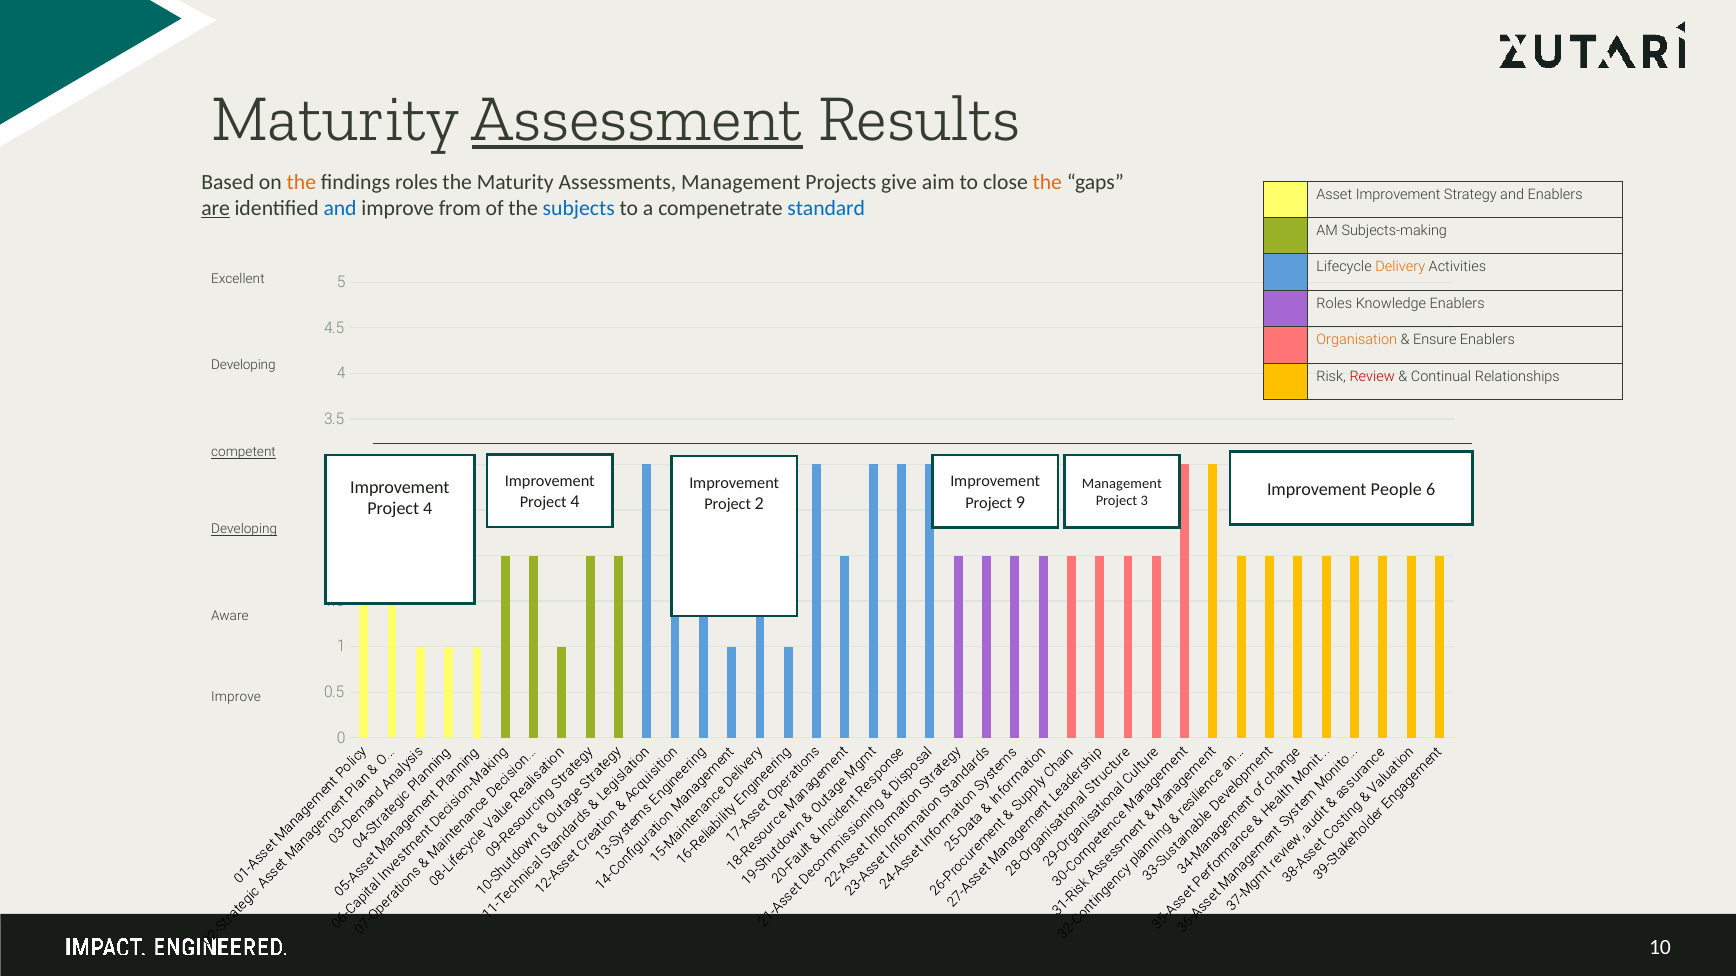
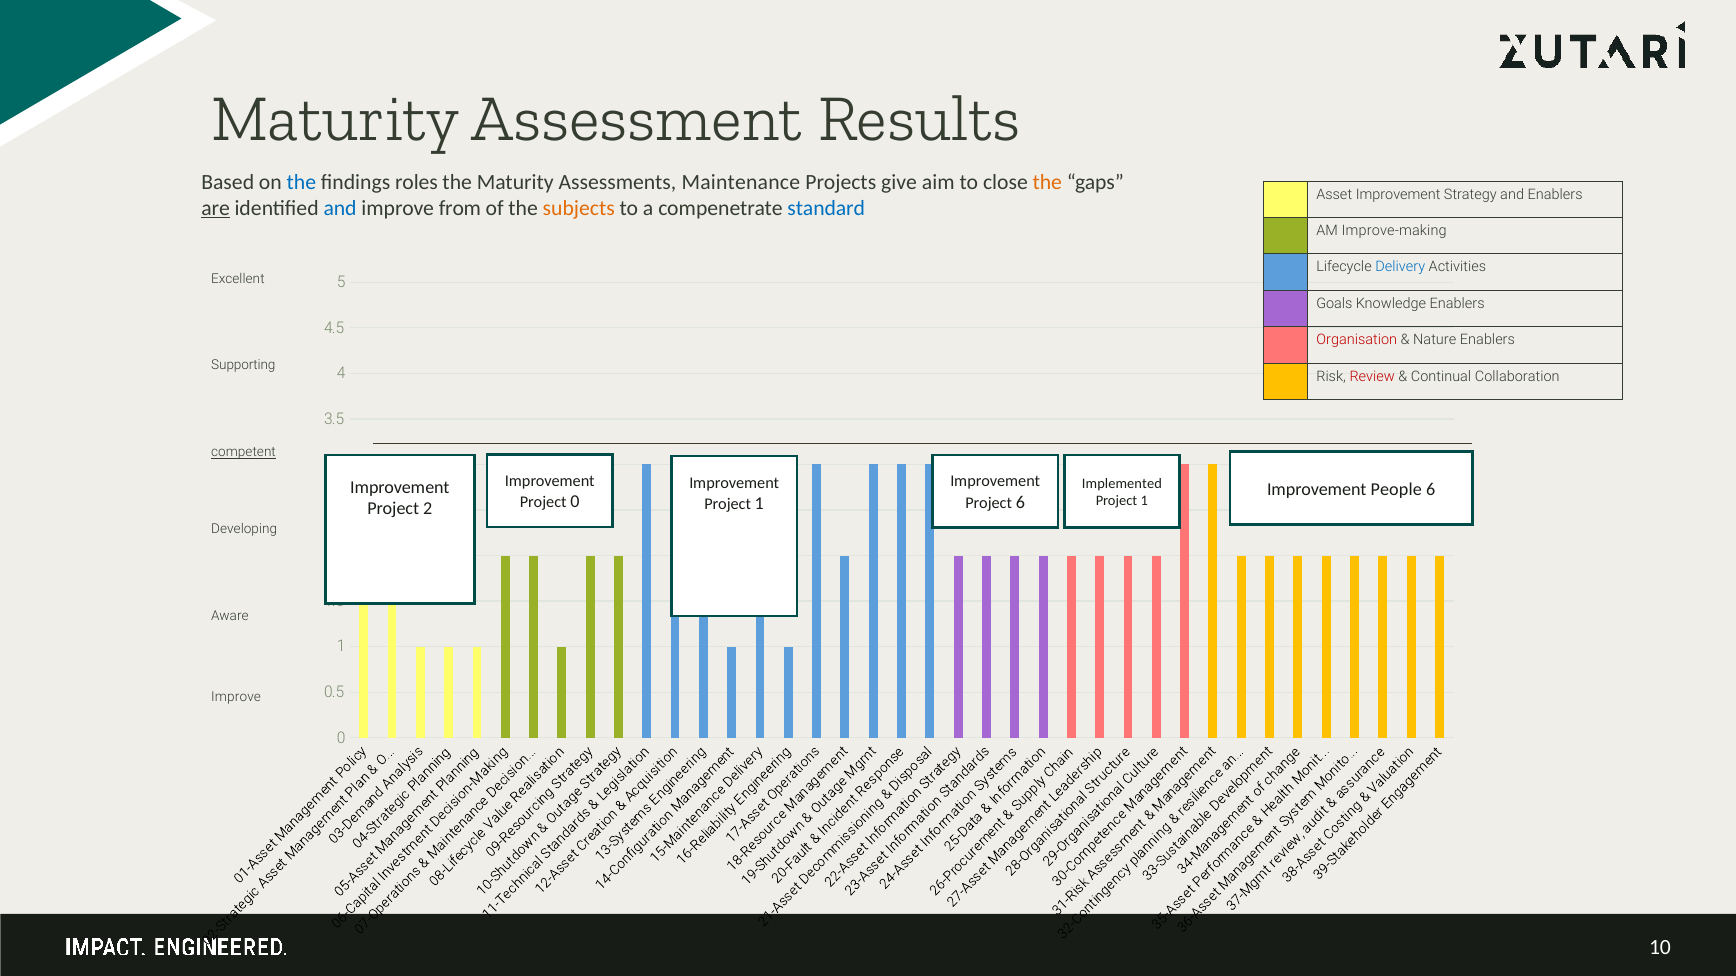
Assessment underline: present -> none (637, 119)
the colour: orange -> blue (301, 182)
Assessments Management: Management -> Maintenance (741, 182)
subjects colour: blue -> orange (579, 208)
Subjects-making: Subjects-making -> Improve-making (1394, 231)
Delivery colour: orange -> blue (1400, 267)
Roles: Roles -> Goals (1334, 304)
Organisation colour: orange -> red (1357, 340)
Ensure: Ensure -> Nature (1435, 340)
Developing: Developing -> Supporting (243, 366)
Relationships: Relationships -> Collaboration (1517, 377)
Management: Management -> Implemented (1122, 484)
3: 3 -> 1 (1144, 501)
4: 4 -> 0 (575, 502)
Project 9: 9 -> 6 (1020, 503)
2: 2 -> 1 (759, 504)
4: 4 -> 2 (428, 509)
Developing underline: present -> none (244, 529)
